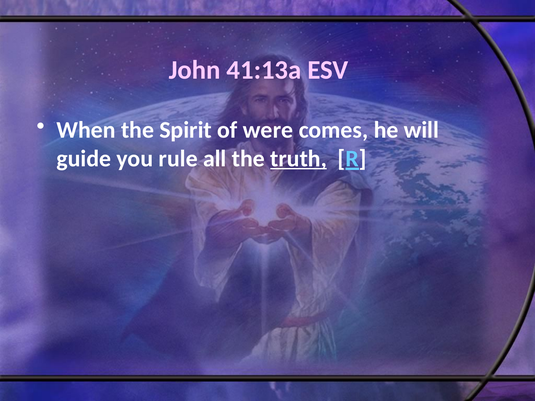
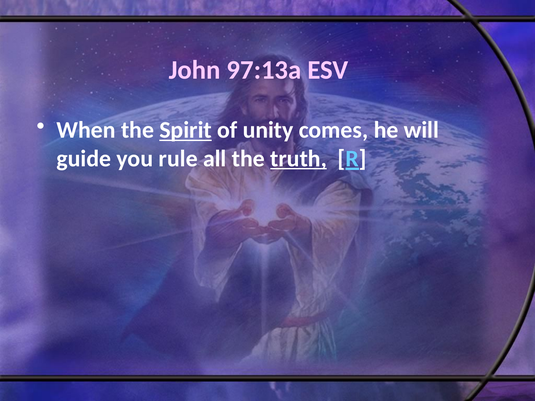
41:13a: 41:13a -> 97:13a (264, 70)
Spirit underline: none -> present (186, 130)
were: were -> unity (268, 130)
